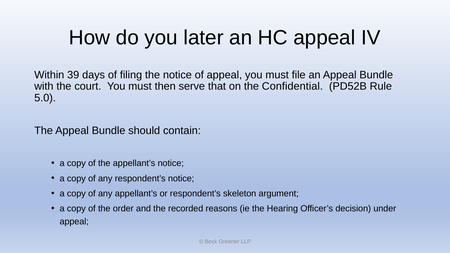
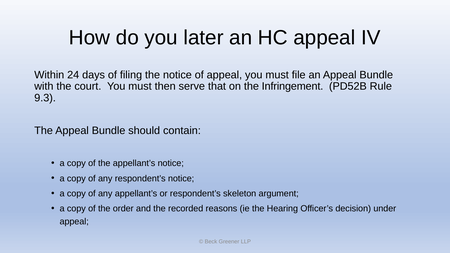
39: 39 -> 24 (73, 75)
Confidential: Confidential -> Infringement (293, 86)
5.0: 5.0 -> 9.3 (45, 98)
